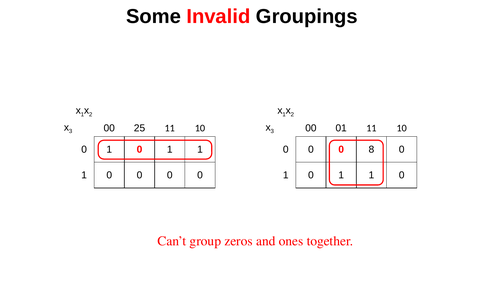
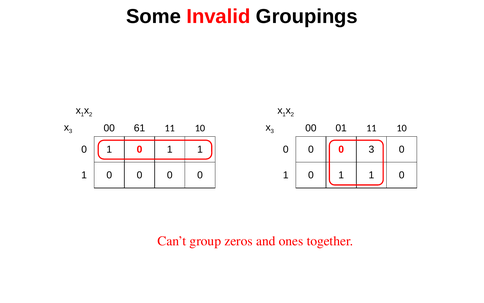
25: 25 -> 61 (140, 128)
0 8: 8 -> 3 (371, 149)
